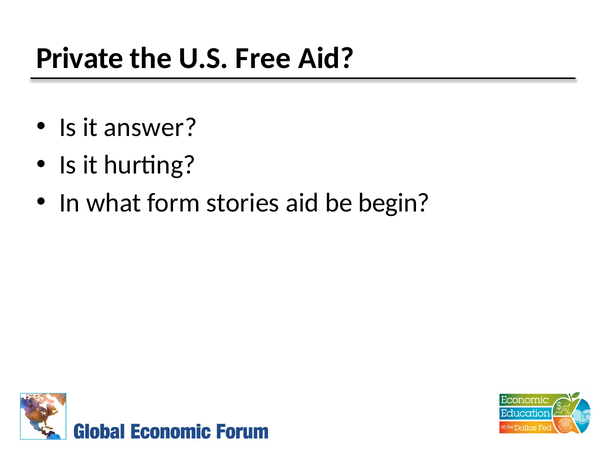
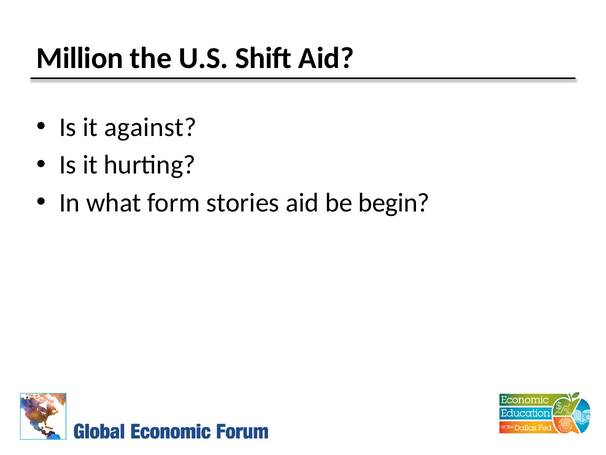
Private: Private -> Million (80, 58)
Free: Free -> Shift (264, 58)
answer: answer -> against (150, 127)
